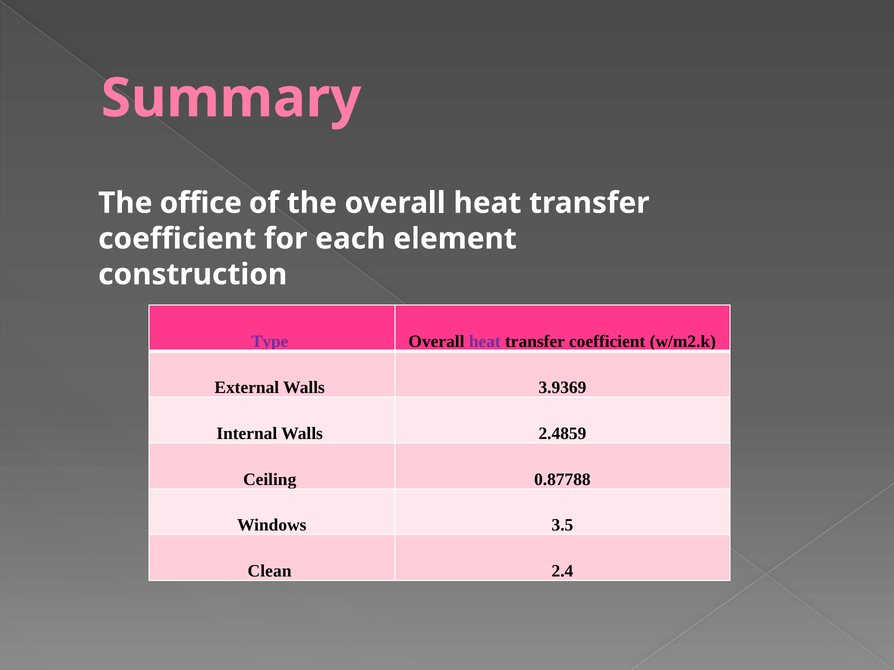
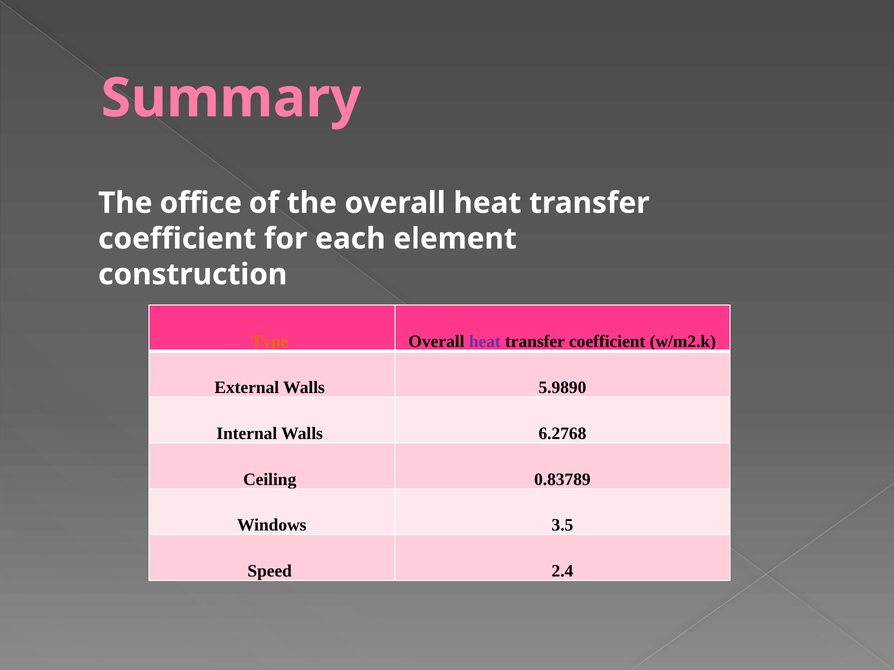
Type colour: purple -> orange (270, 342)
3.9369: 3.9369 -> 5.9890 (562, 388)
2.4859: 2.4859 -> 6.2768 (562, 434)
0.87788: 0.87788 -> 0.83789 (562, 480)
Clean: Clean -> Speed (270, 572)
